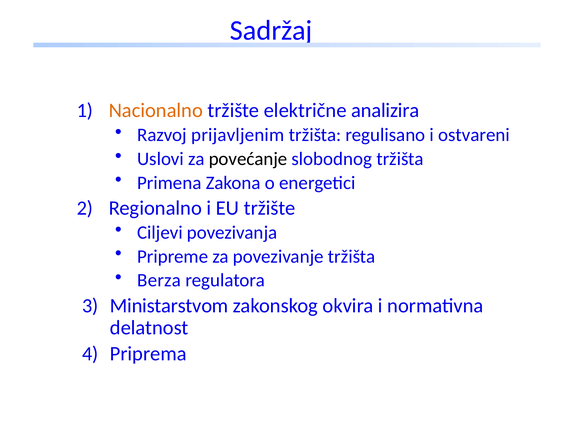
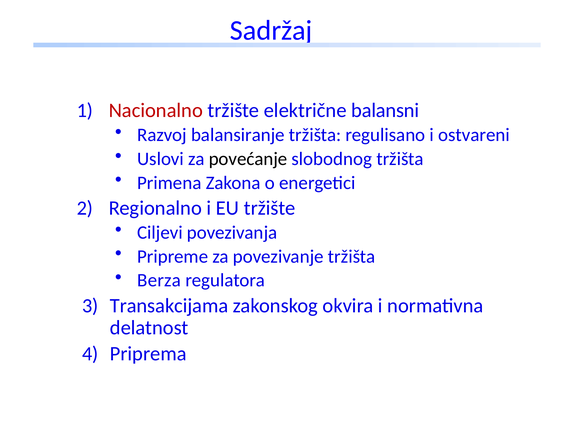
Nacionalno colour: orange -> red (156, 110)
analizira: analizira -> balansni (385, 110)
prijavljenim: prijavljenim -> balansiranje (238, 135)
Ministarstvom: Ministarstvom -> Transakcijama (169, 305)
